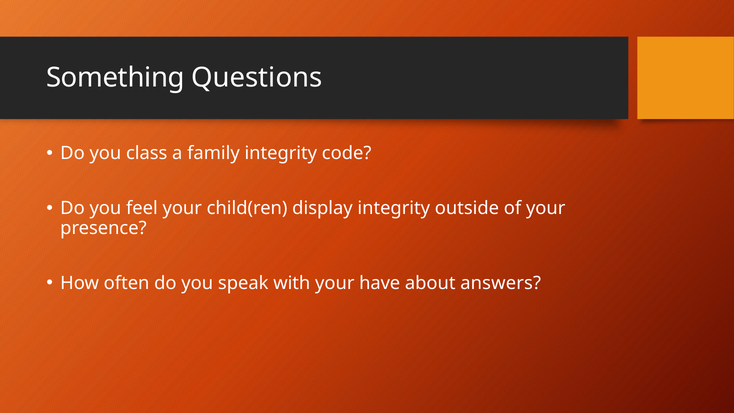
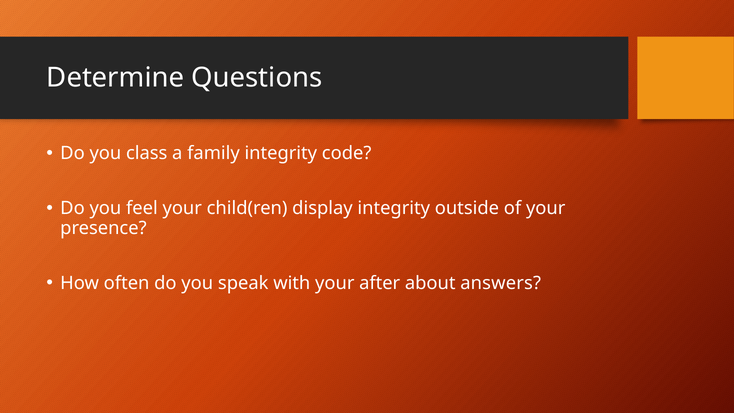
Something: Something -> Determine (115, 78)
have: have -> after (380, 283)
